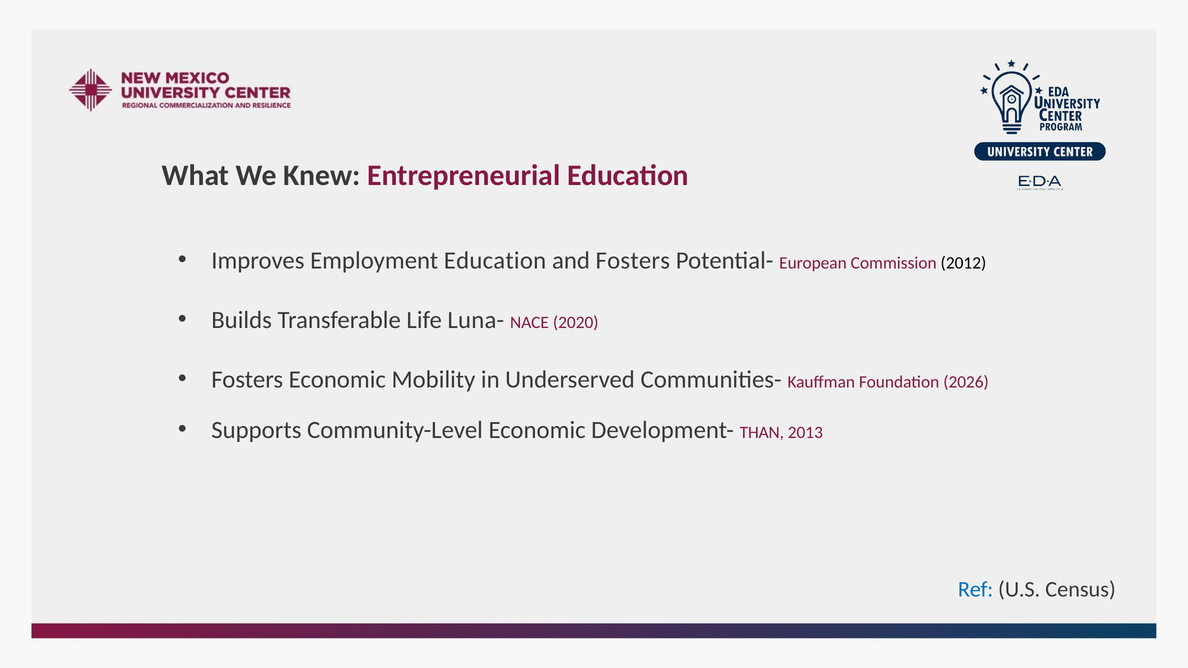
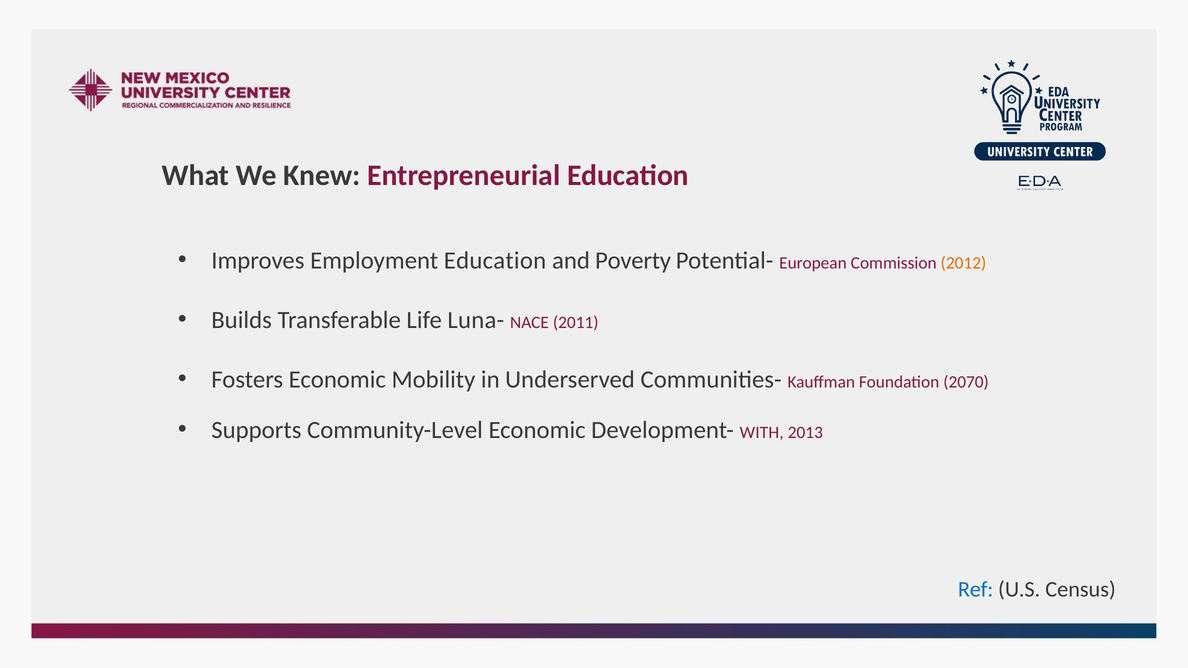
and Fosters: Fosters -> Poverty (633, 261)
2012 colour: black -> orange (963, 263)
2020: 2020 -> 2011 (576, 323)
2026: 2026 -> 2070 (966, 382)
THAN: THAN -> WITH (762, 432)
